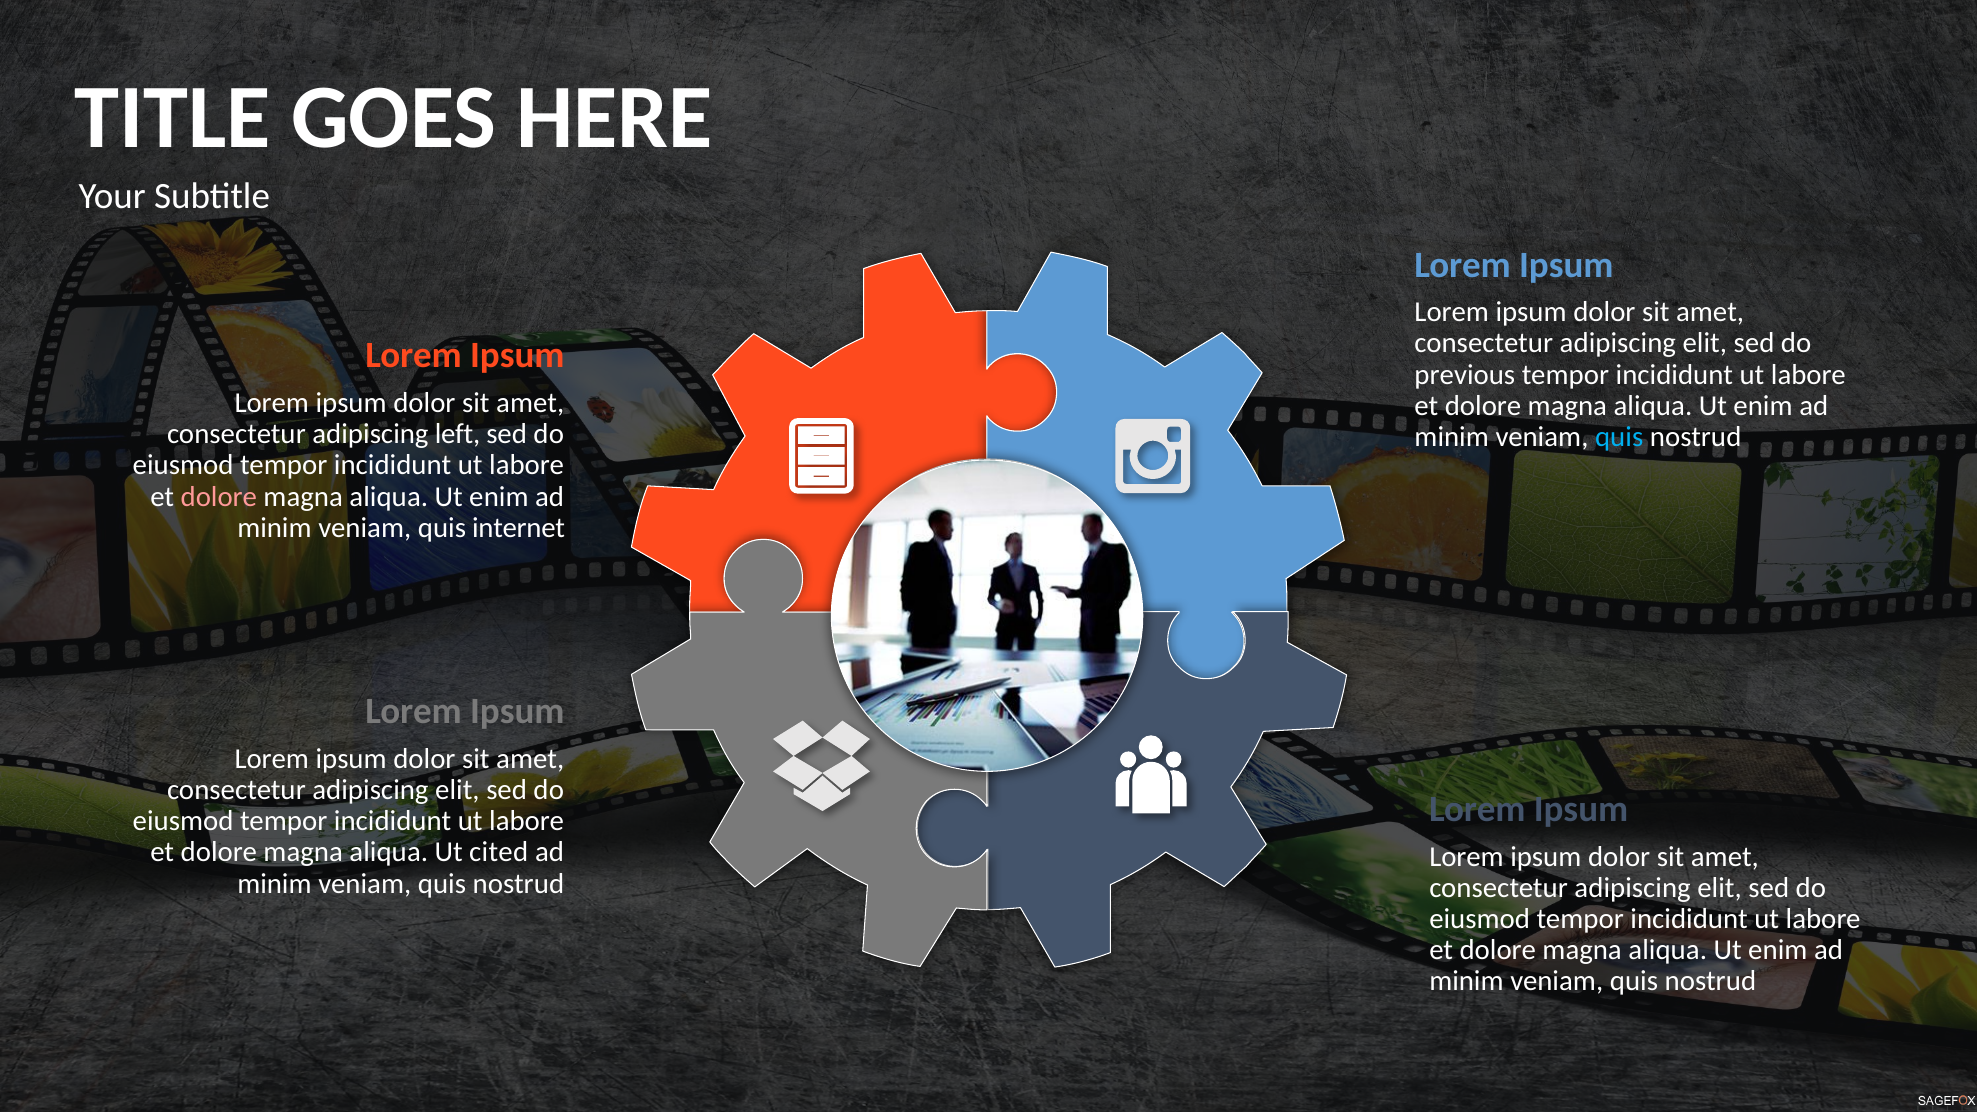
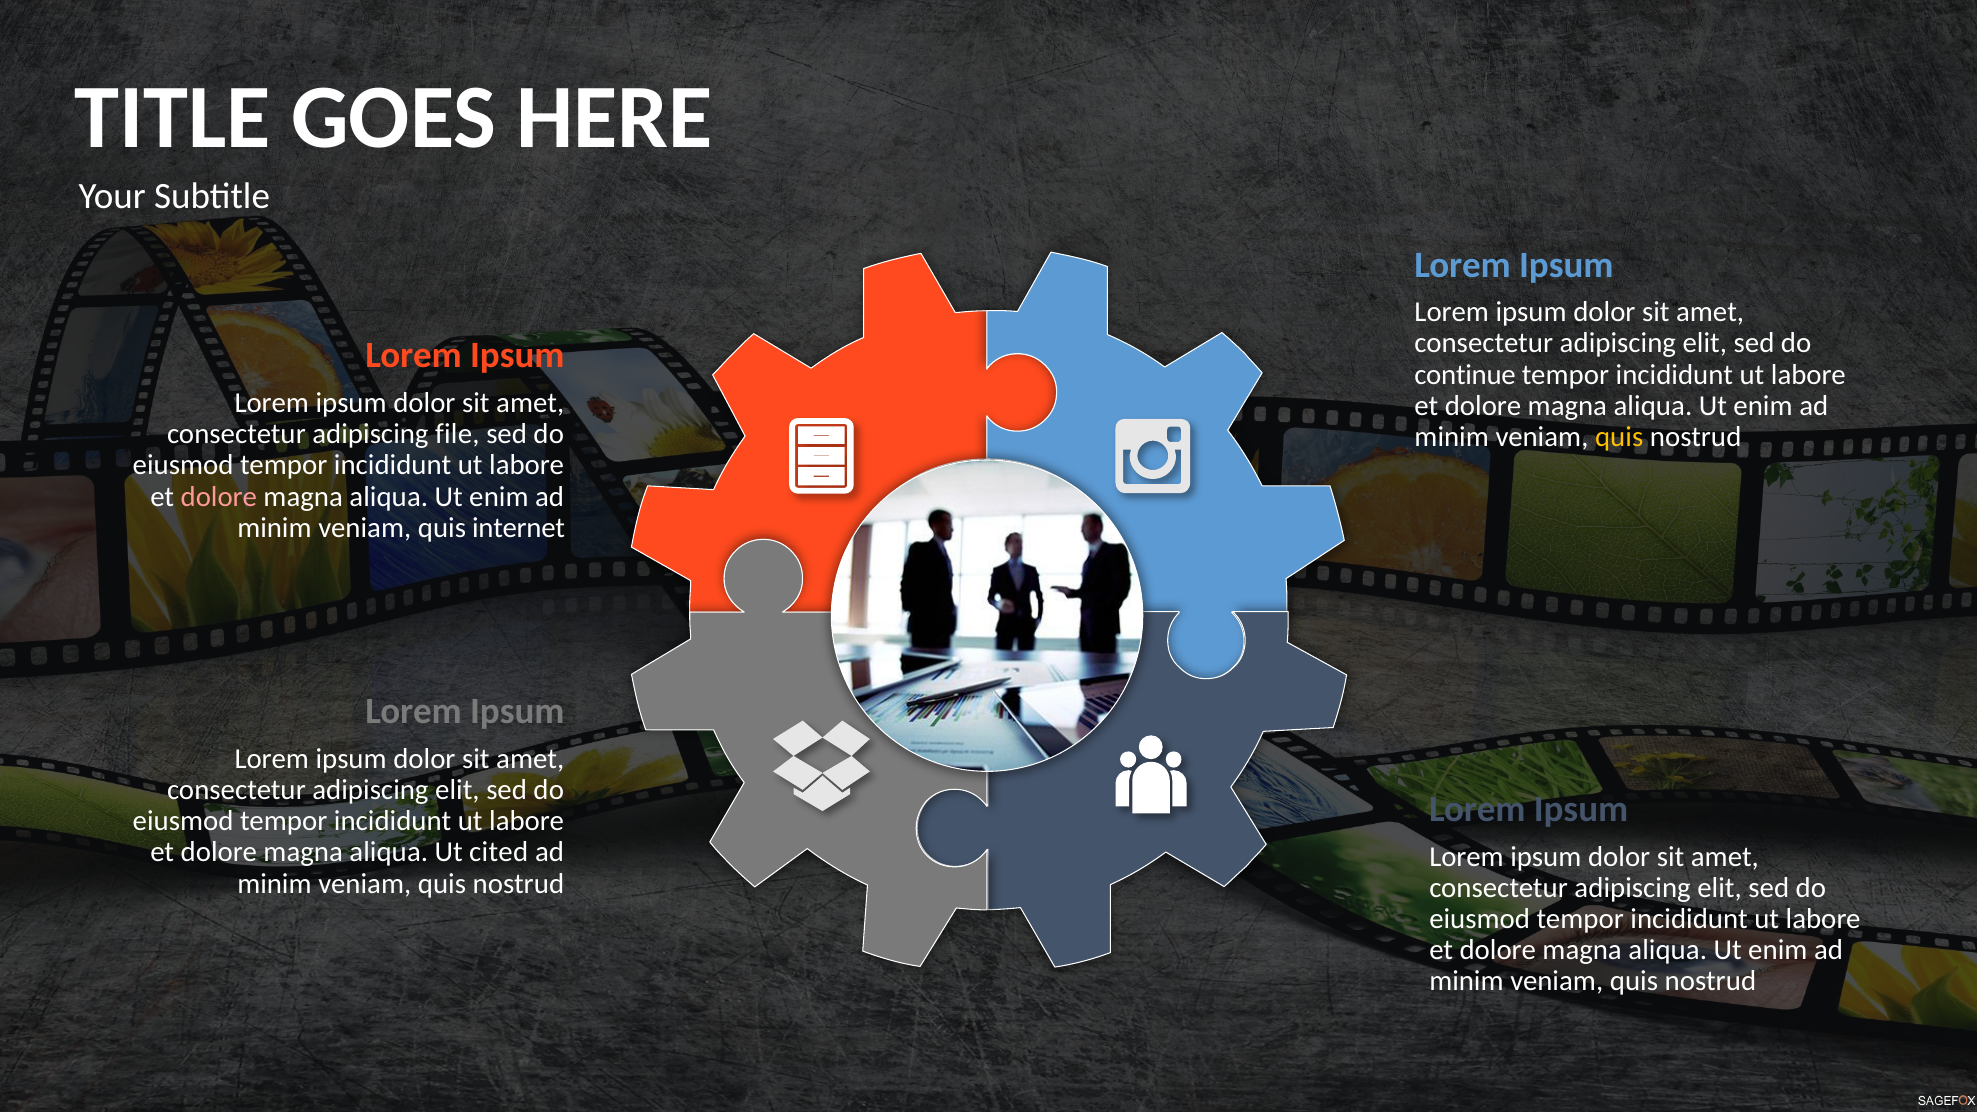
previous: previous -> continue (1465, 375)
left: left -> file (457, 434)
quis colour: light blue -> yellow (1619, 437)
